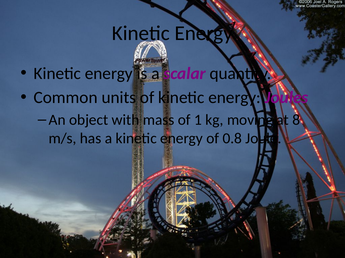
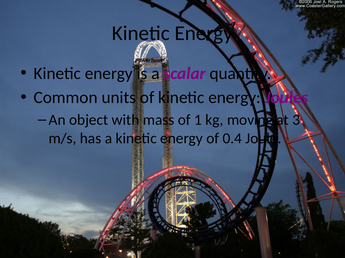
8: 8 -> 3 (296, 120)
0.8: 0.8 -> 0.4 (232, 139)
